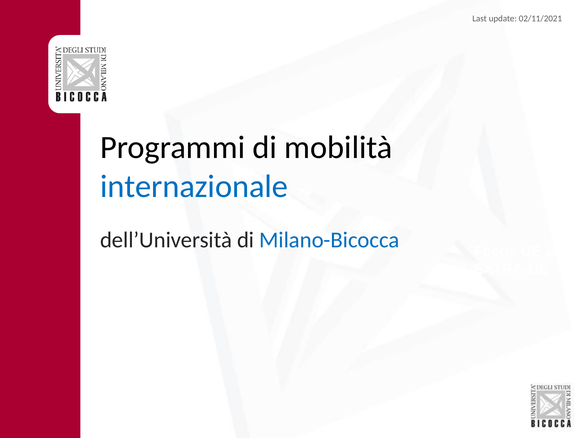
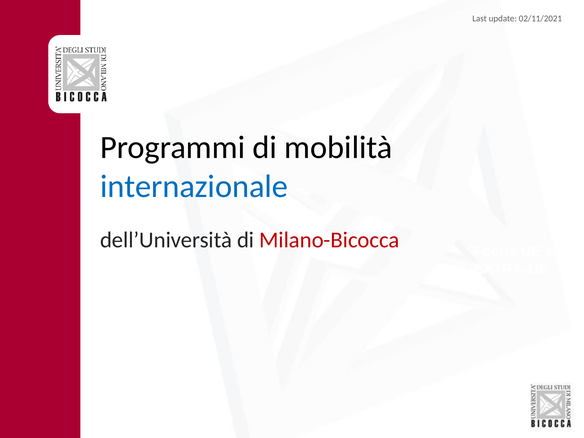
Milano-Bicocca colour: blue -> red (329, 240)
